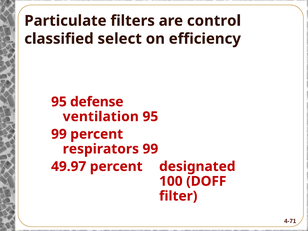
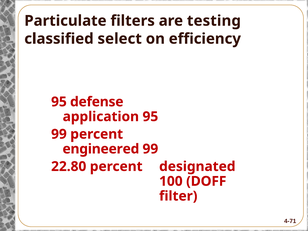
control: control -> testing (214, 21)
ventilation: ventilation -> application (101, 117)
respirators: respirators -> engineered (101, 149)
49.97: 49.97 -> 22.80 (69, 166)
